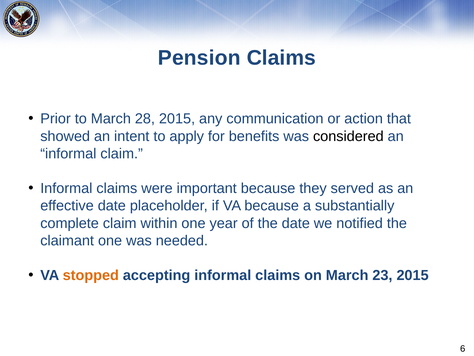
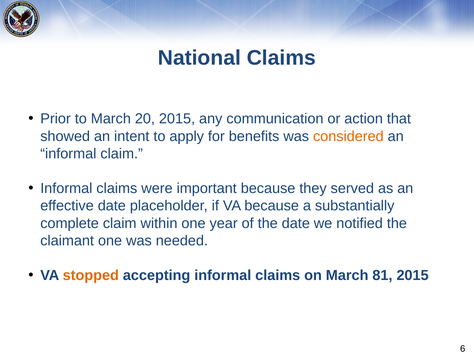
Pension: Pension -> National (199, 58)
28: 28 -> 20 (145, 119)
considered colour: black -> orange (348, 136)
23: 23 -> 81 (382, 275)
